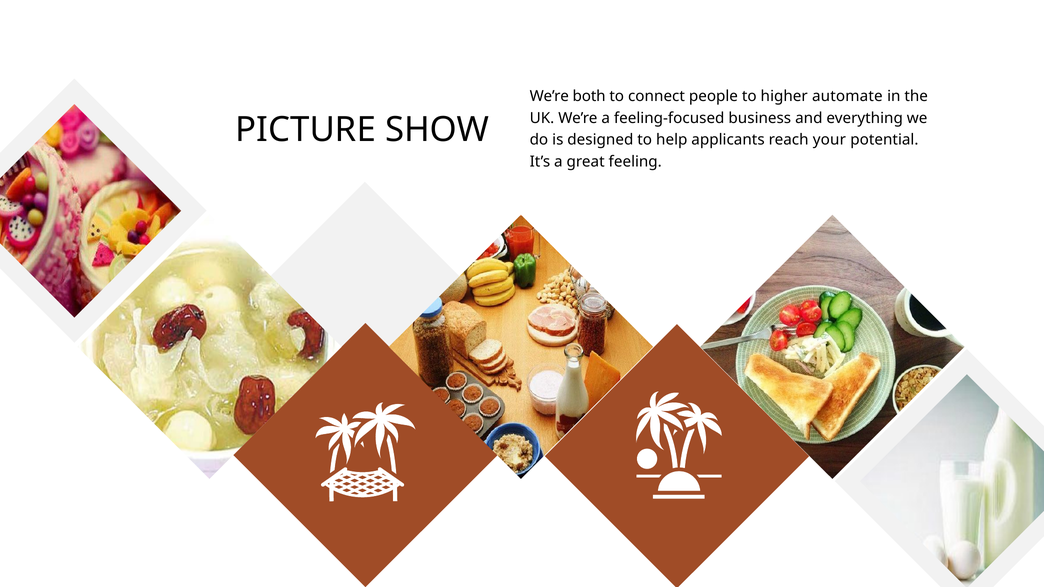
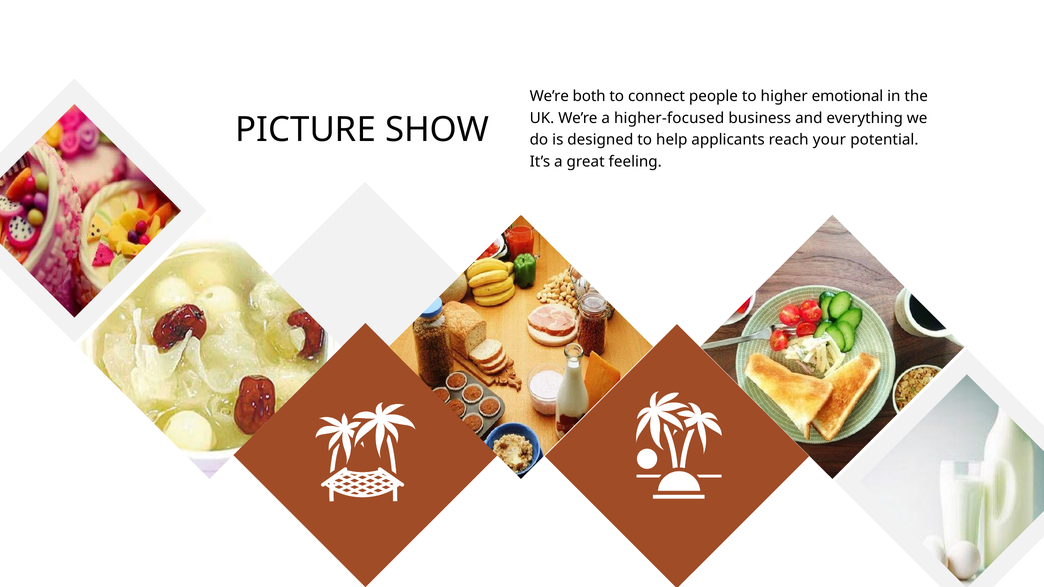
automate: automate -> emotional (847, 96)
feeling-focused: feeling-focused -> higher-focused (669, 118)
